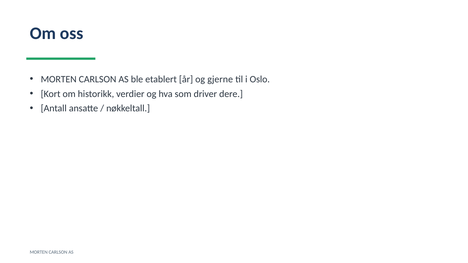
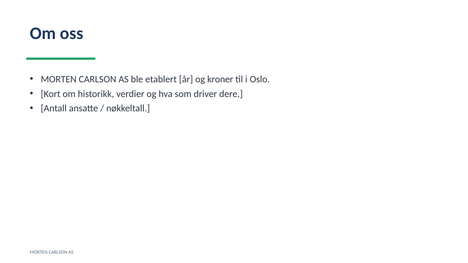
gjerne: gjerne -> kroner (220, 79)
